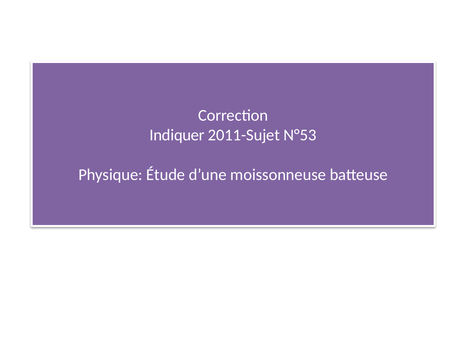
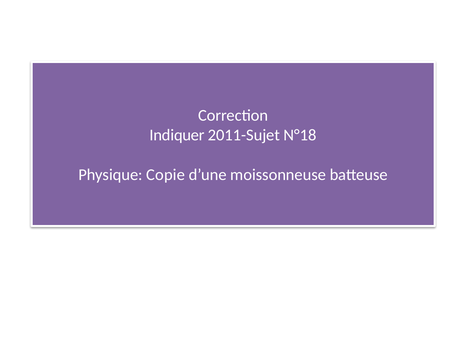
N°53: N°53 -> N°18 (300, 135)
Étude: Étude -> Copie (166, 175)
